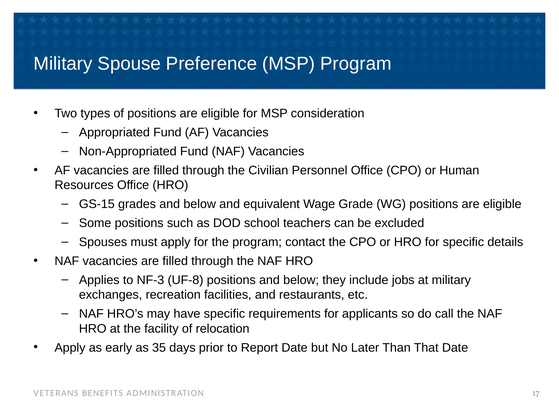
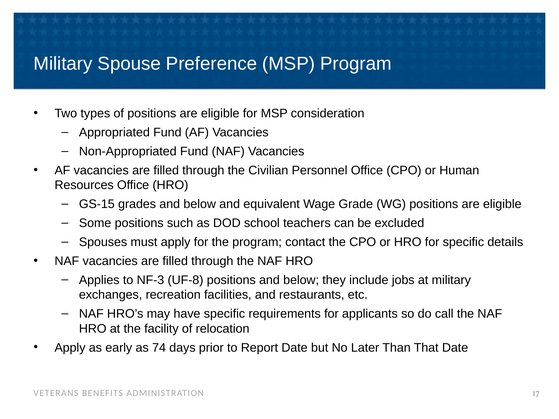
35: 35 -> 74 (159, 348)
